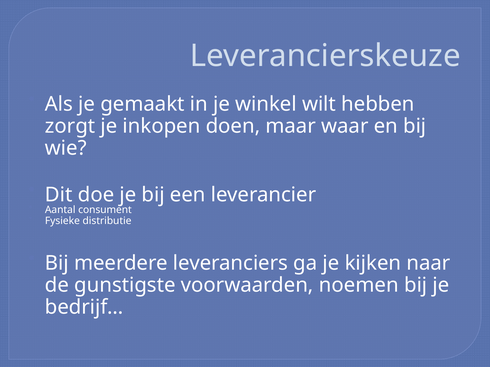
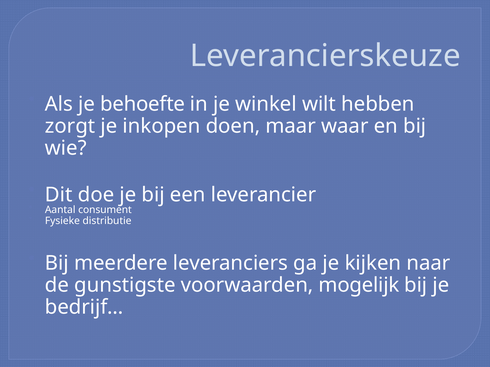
gemaakt: gemaakt -> behoefte (143, 104)
noemen: noemen -> mogelijk (359, 286)
